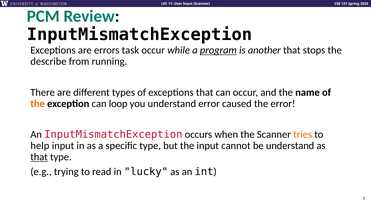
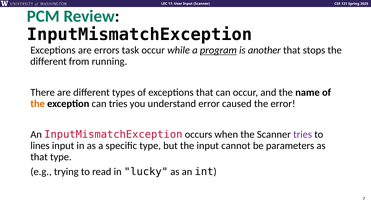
describe: describe -> different (48, 61)
can loop: loop -> tries (118, 103)
tries colour: orange -> purple (303, 134)
help: help -> lines (40, 145)
be understand: understand -> parameters (290, 145)
that underline: present -> none (39, 157)
